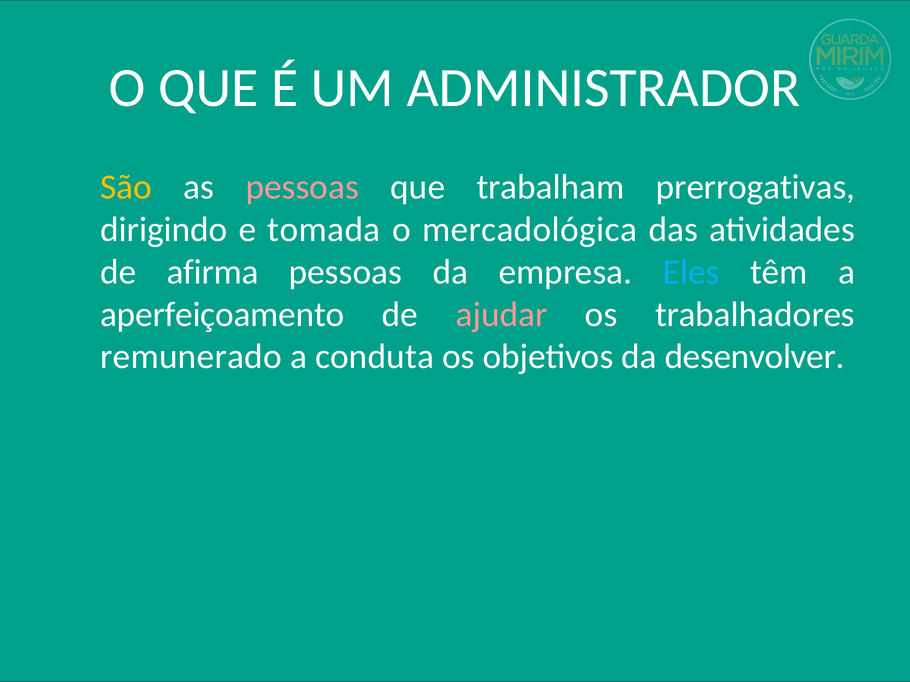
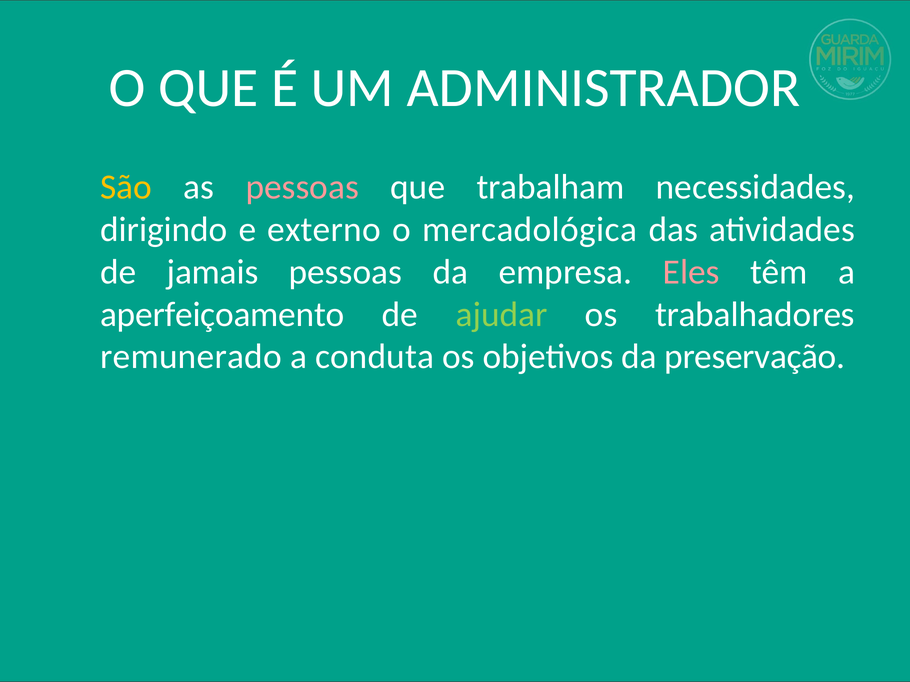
prerrogativas: prerrogativas -> necessidades (755, 187)
tomada: tomada -> externo (324, 230)
afirma: afirma -> jamais (213, 272)
Eles colour: light blue -> pink (691, 272)
ajudar colour: pink -> light green (502, 315)
desenvolver: desenvolver -> preservação (755, 357)
